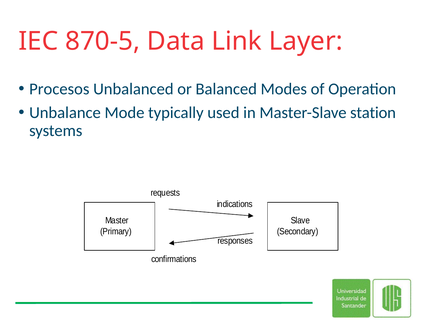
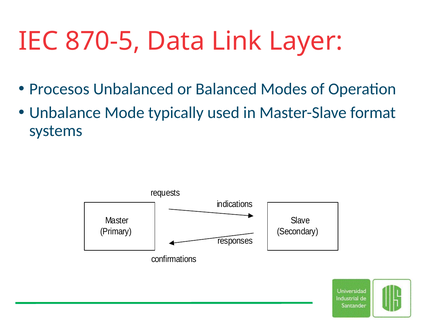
station: station -> format (373, 113)
